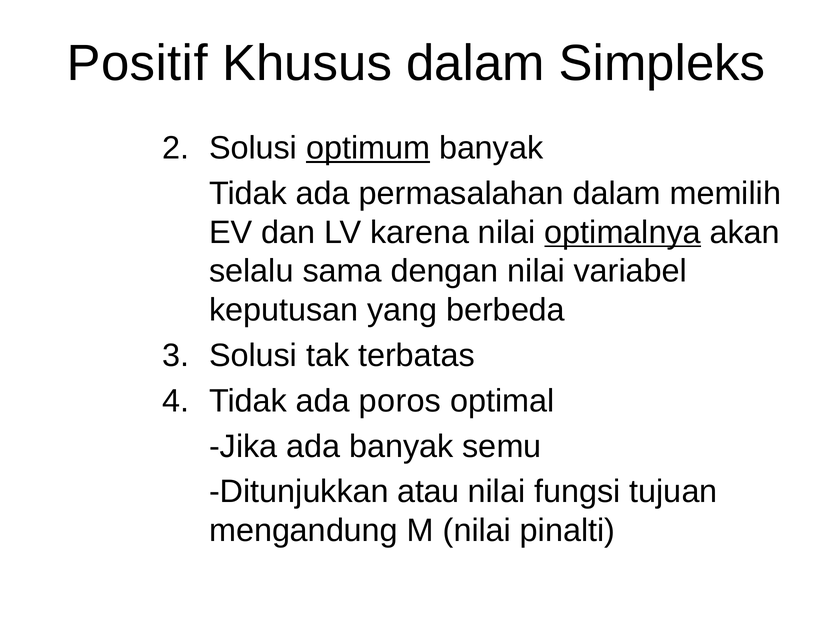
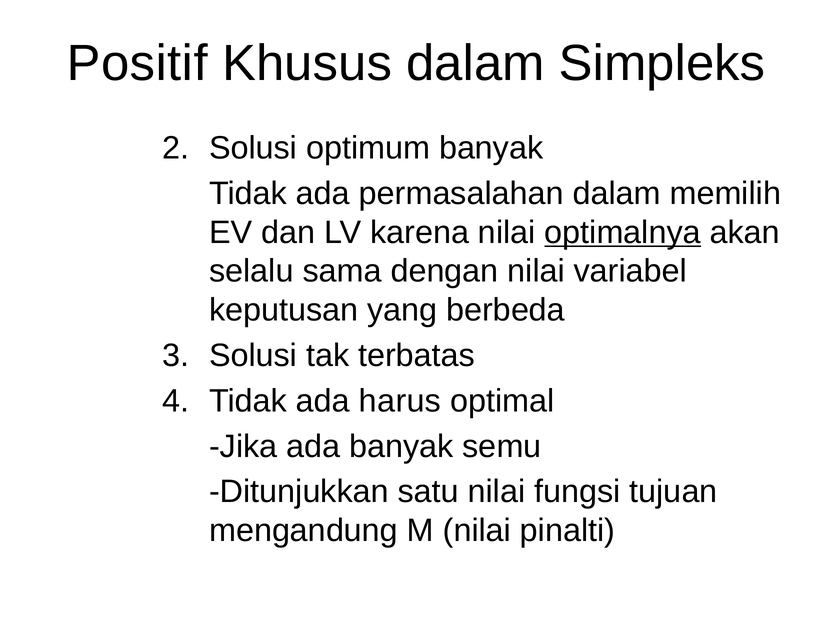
optimum underline: present -> none (368, 148)
poros: poros -> harus (400, 401)
atau: atau -> satu (428, 492)
